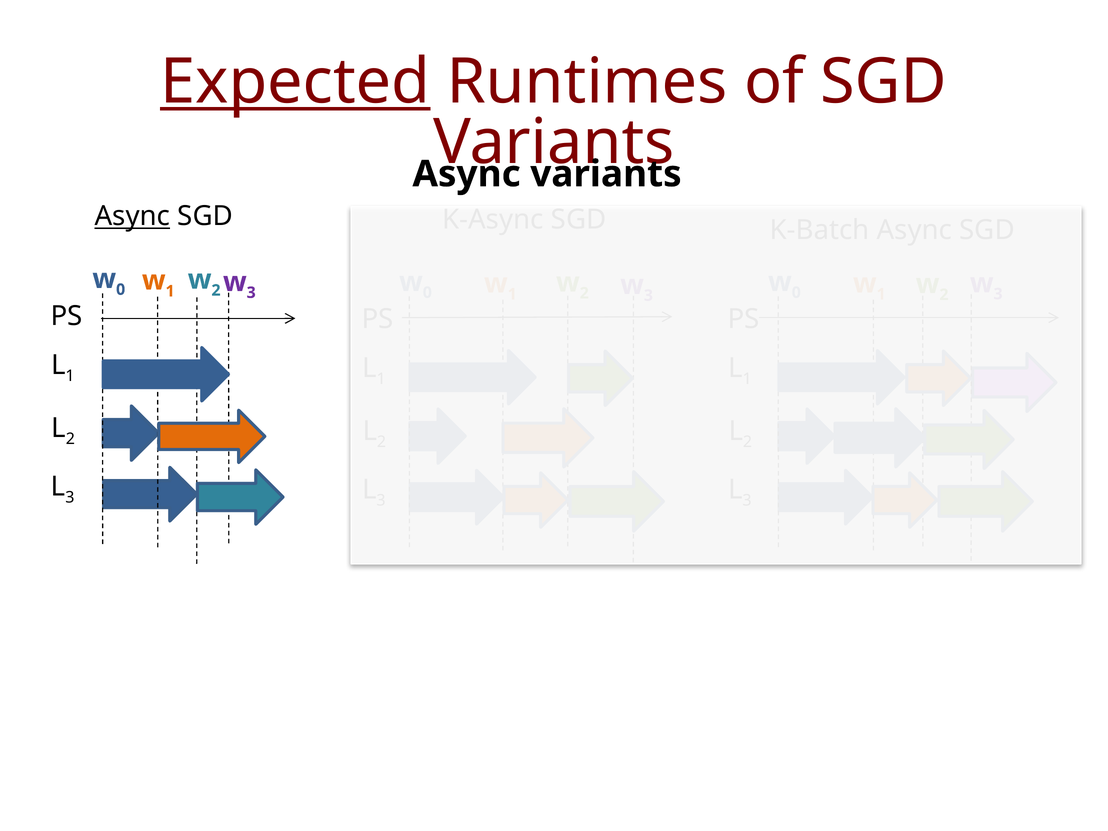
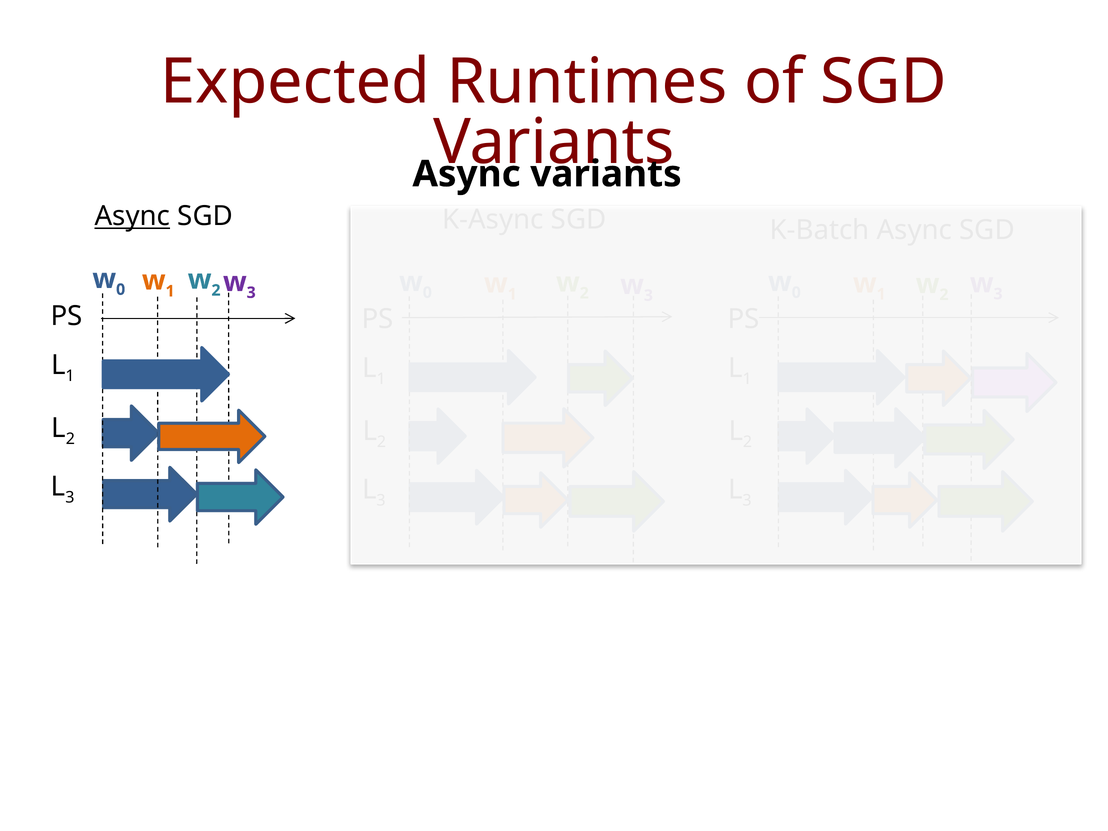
Expected underline: present -> none (295, 82)
